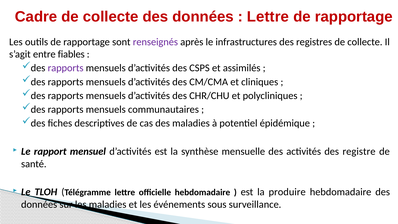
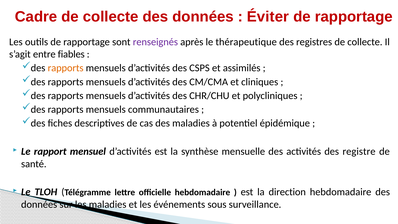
Lettre: Lettre -> Éviter (268, 17)
infrastructures: infrastructures -> thérapeutique (246, 42)
rapports colour: purple -> orange (66, 68)
produire: produire -> direction (287, 192)
